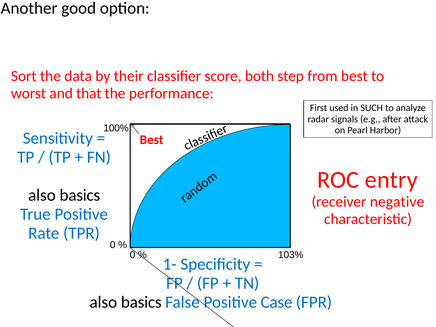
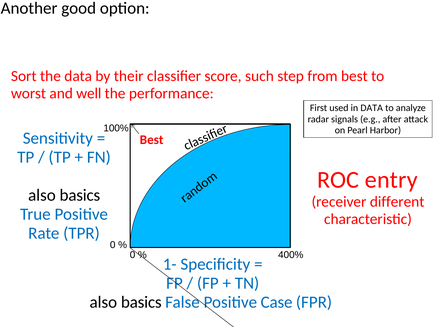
both: both -> such (259, 76)
that: that -> well (89, 93)
in SUCH: SUCH -> DATA (372, 108)
negative: negative -> different (397, 202)
103%: 103% -> 400% (291, 255)
